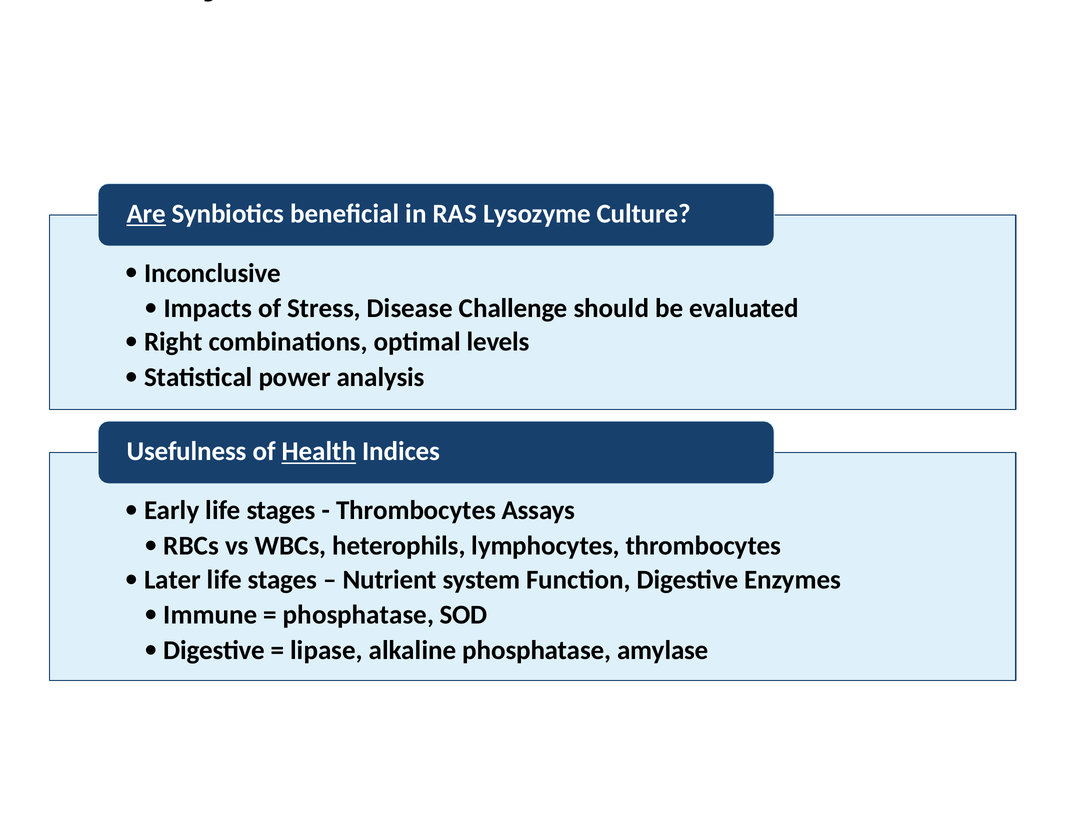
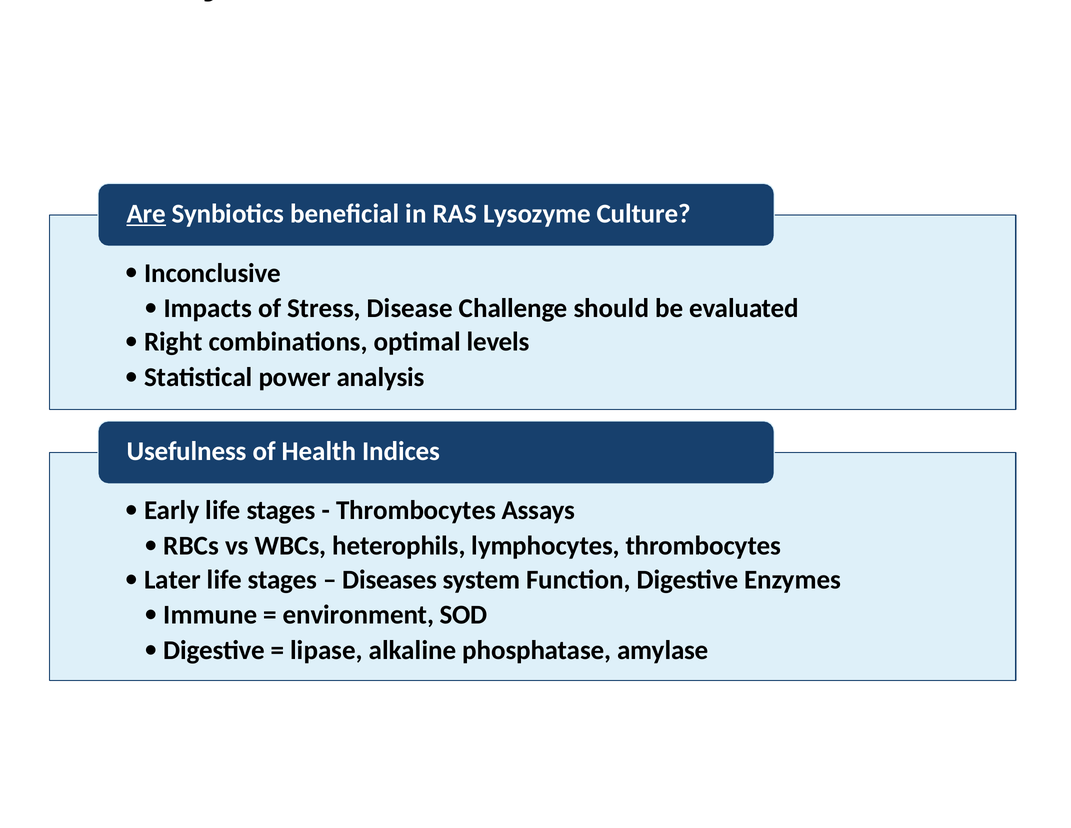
Health underline: present -> none (319, 451)
Nutrient: Nutrient -> Diseases (390, 579)
phosphatase: phosphatase -> environment (359, 615)
